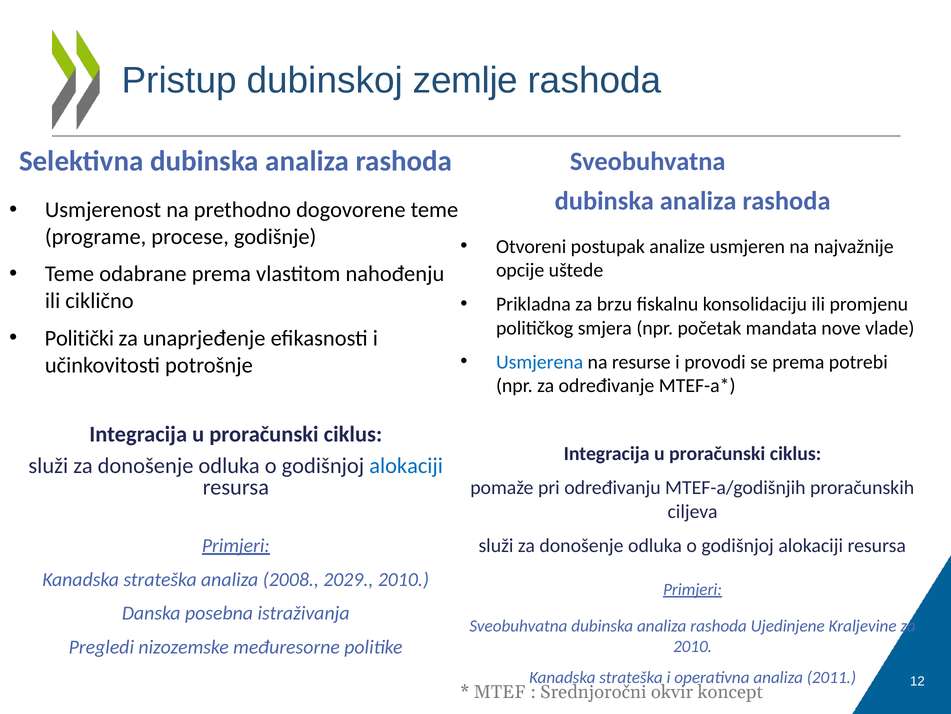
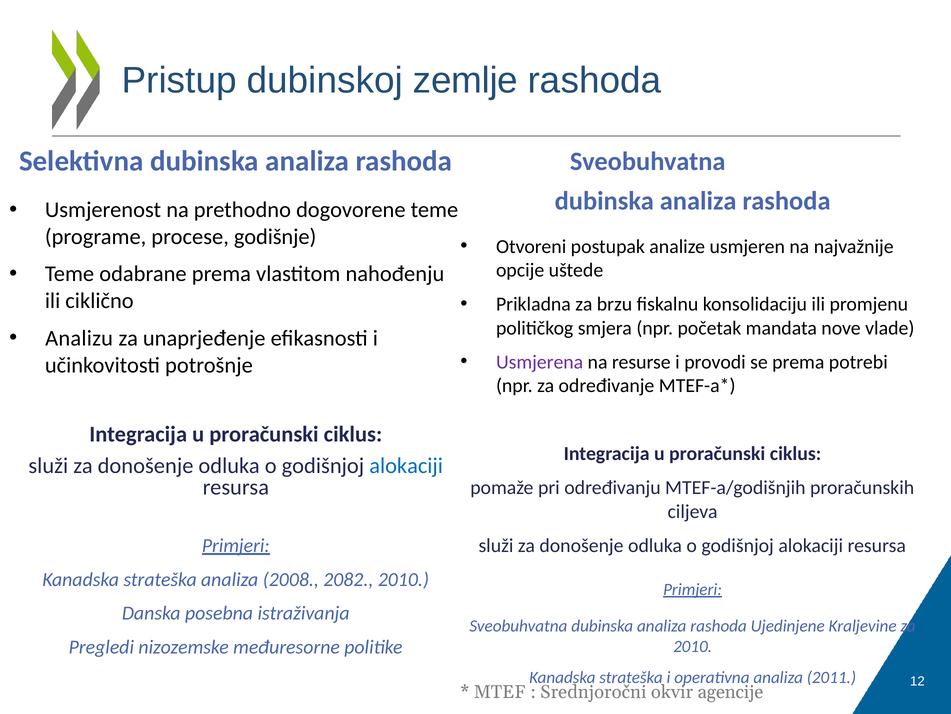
Politički: Politički -> Analizu (79, 338)
Usmjerena colour: blue -> purple (540, 362)
2029: 2029 -> 2082 (348, 579)
koncept: koncept -> agencije (730, 691)
